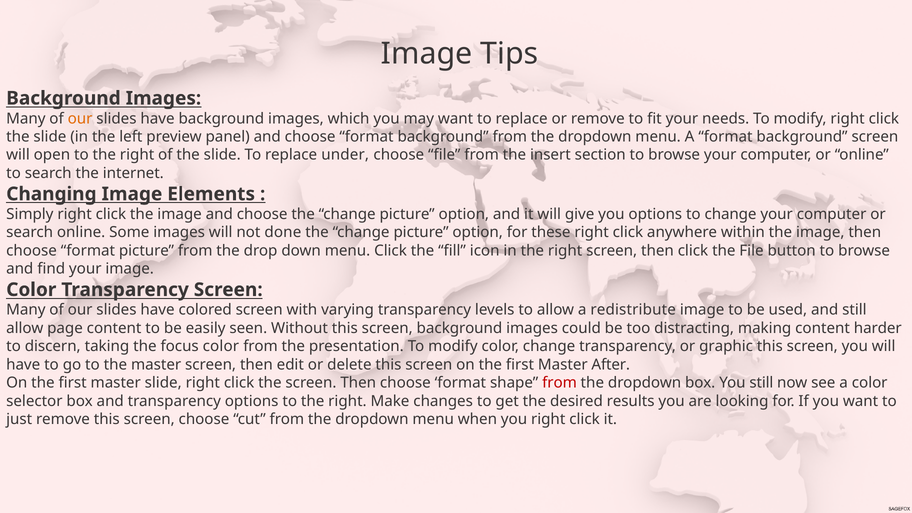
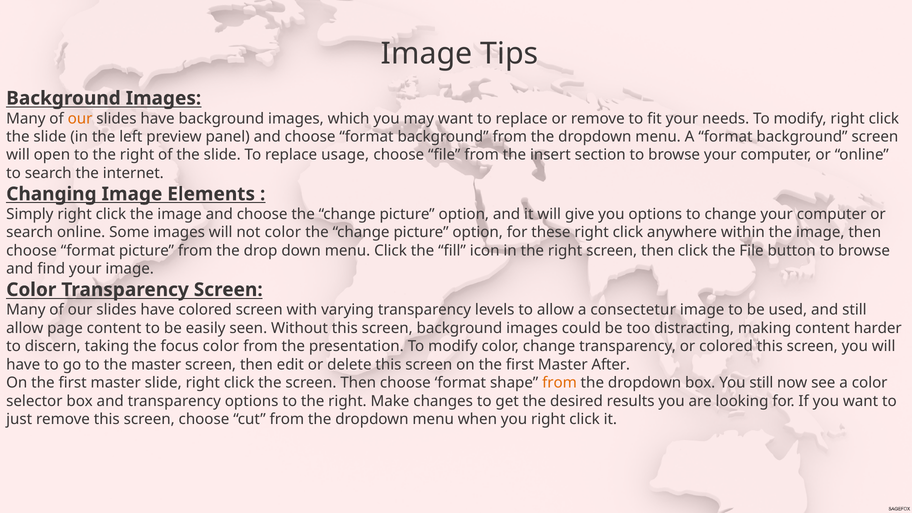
under: under -> usage (345, 155)
not done: done -> color (283, 232)
redistribute: redistribute -> consectetur (633, 310)
or graphic: graphic -> colored (726, 346)
from colour: red -> orange (560, 383)
